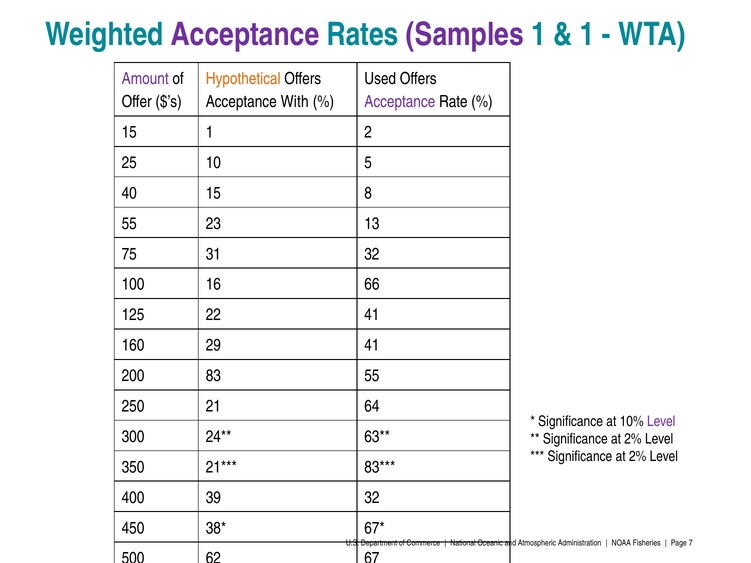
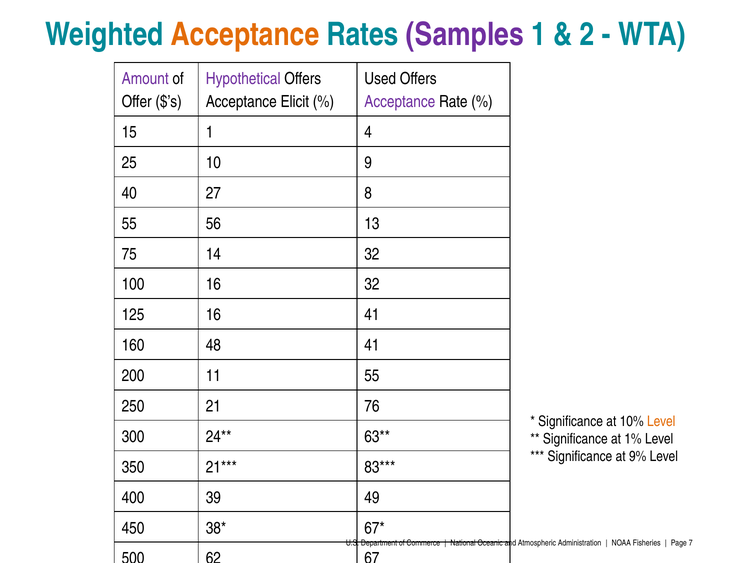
Acceptance colour: purple -> orange (245, 35)
1: 1 -> 2 (587, 35)
Hypothetical colour: orange -> purple (243, 79)
With: With -> Elicit (295, 102)
2: 2 -> 4 (368, 132)
5: 5 -> 9 (368, 163)
40 15: 15 -> 27 (213, 193)
23: 23 -> 56 (213, 224)
31: 31 -> 14 (213, 254)
16 66: 66 -> 32 (372, 285)
125 22: 22 -> 16 (213, 315)
29: 29 -> 48 (213, 346)
83: 83 -> 11 (213, 376)
64: 64 -> 76 (372, 406)
Level colour: purple -> orange (661, 422)
2%: 2% -> 1% (633, 439)
2%: 2% -> 9% (638, 457)
39 32: 32 -> 49 (372, 498)
